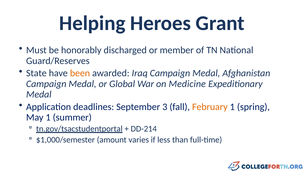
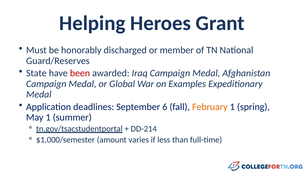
been colour: orange -> red (80, 73)
Medicine: Medicine -> Examples (187, 84)
3: 3 -> 6 (165, 107)
